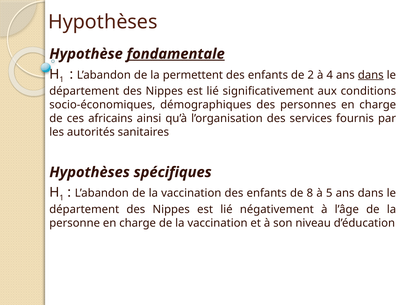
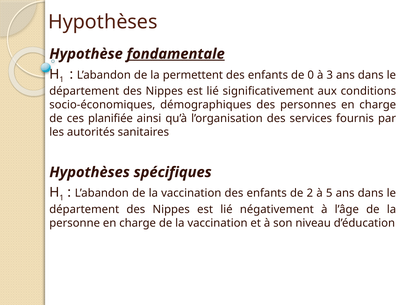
2: 2 -> 0 (311, 75)
4: 4 -> 3 (330, 75)
dans underline: present -> none (371, 75)
africains: africains -> planifiée (110, 118)
8: 8 -> 2 (310, 193)
